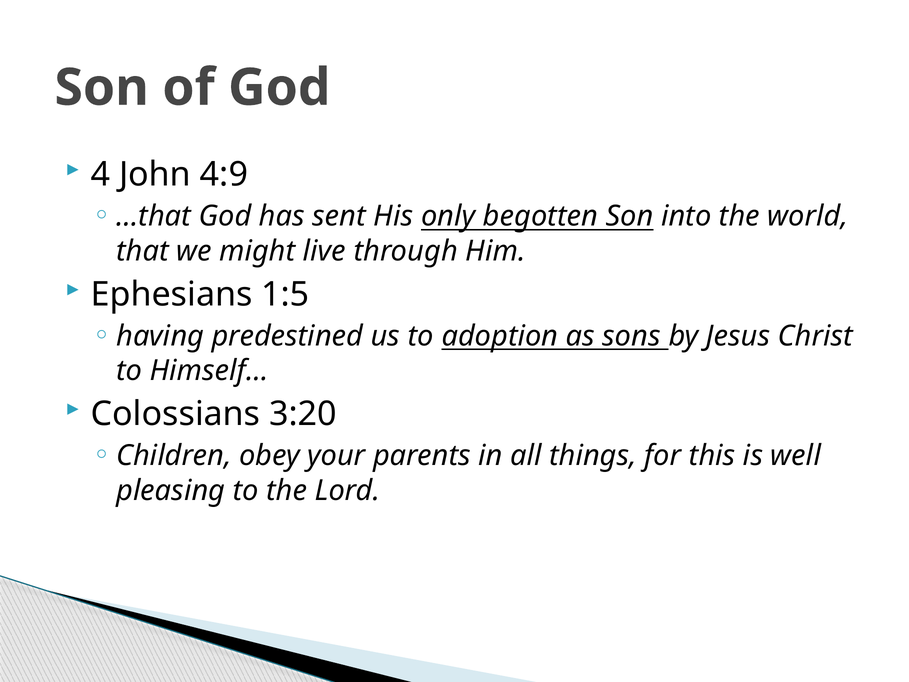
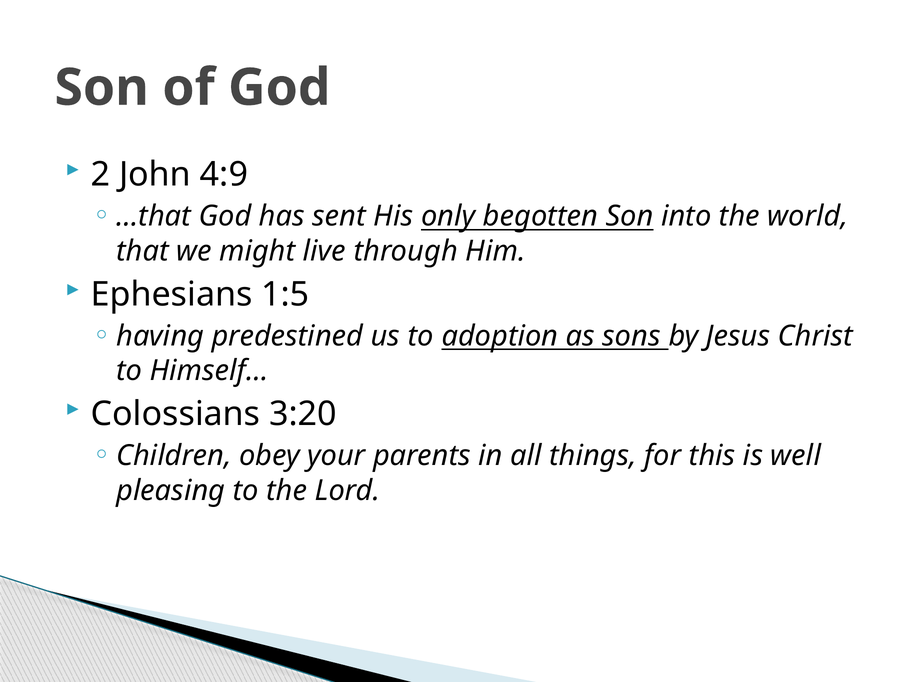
4: 4 -> 2 (101, 175)
